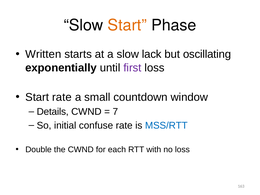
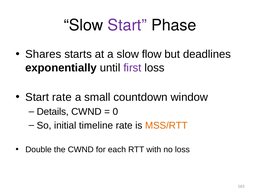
Start colour: orange -> purple (127, 25)
Written: Written -> Shares (43, 54)
lack: lack -> flow (152, 54)
oscillating: oscillating -> deadlines (207, 54)
7: 7 -> 0 (115, 112)
confuse: confuse -> timeline (96, 125)
MSS/RTT colour: blue -> orange (166, 125)
